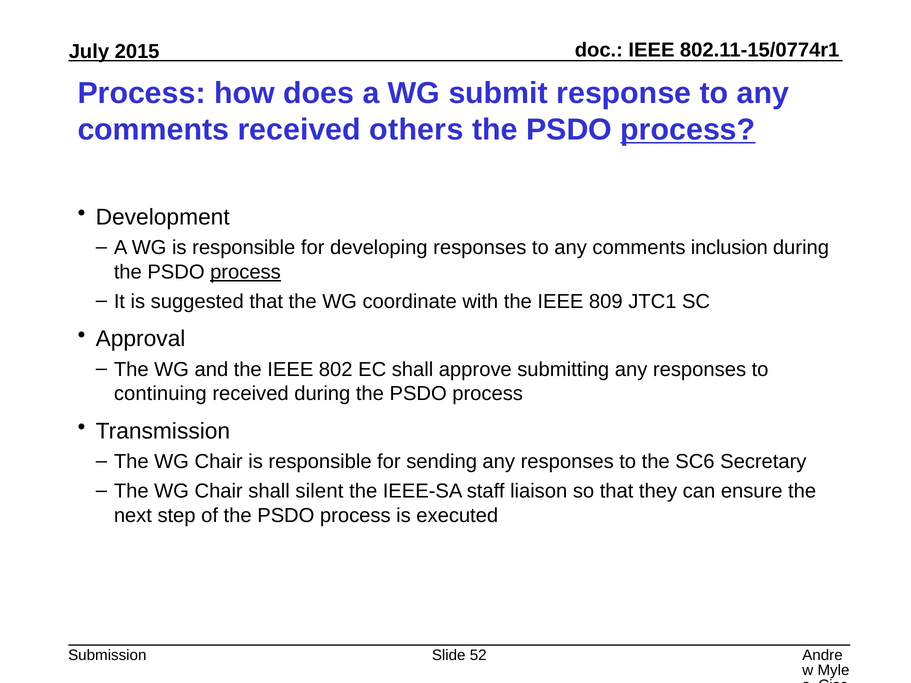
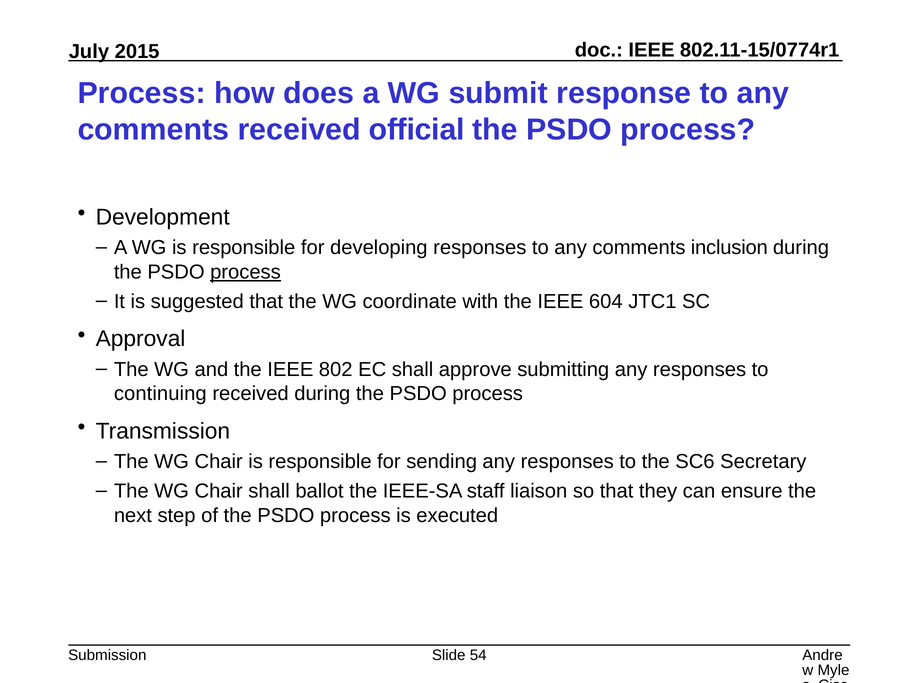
others: others -> official (417, 130)
process underline: present -> none (688, 130)
809: 809 -> 604 (606, 302)
silent: silent -> ballot (319, 491)
52: 52 -> 54 (478, 655)
